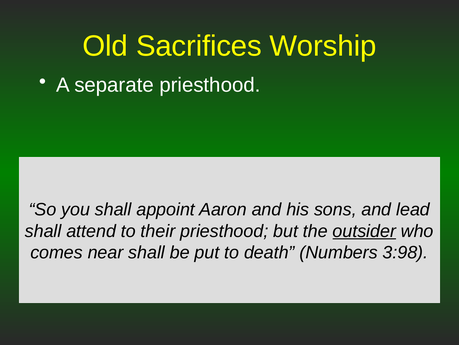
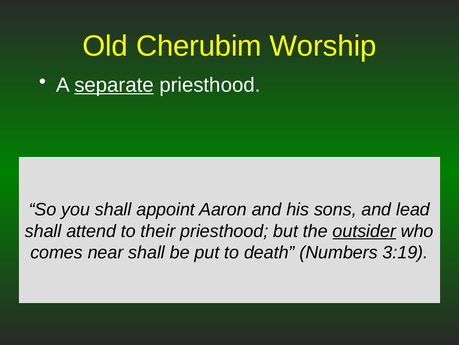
Sacrifices: Sacrifices -> Cherubim (199, 46)
separate underline: none -> present (114, 85)
3:98: 3:98 -> 3:19 (405, 252)
